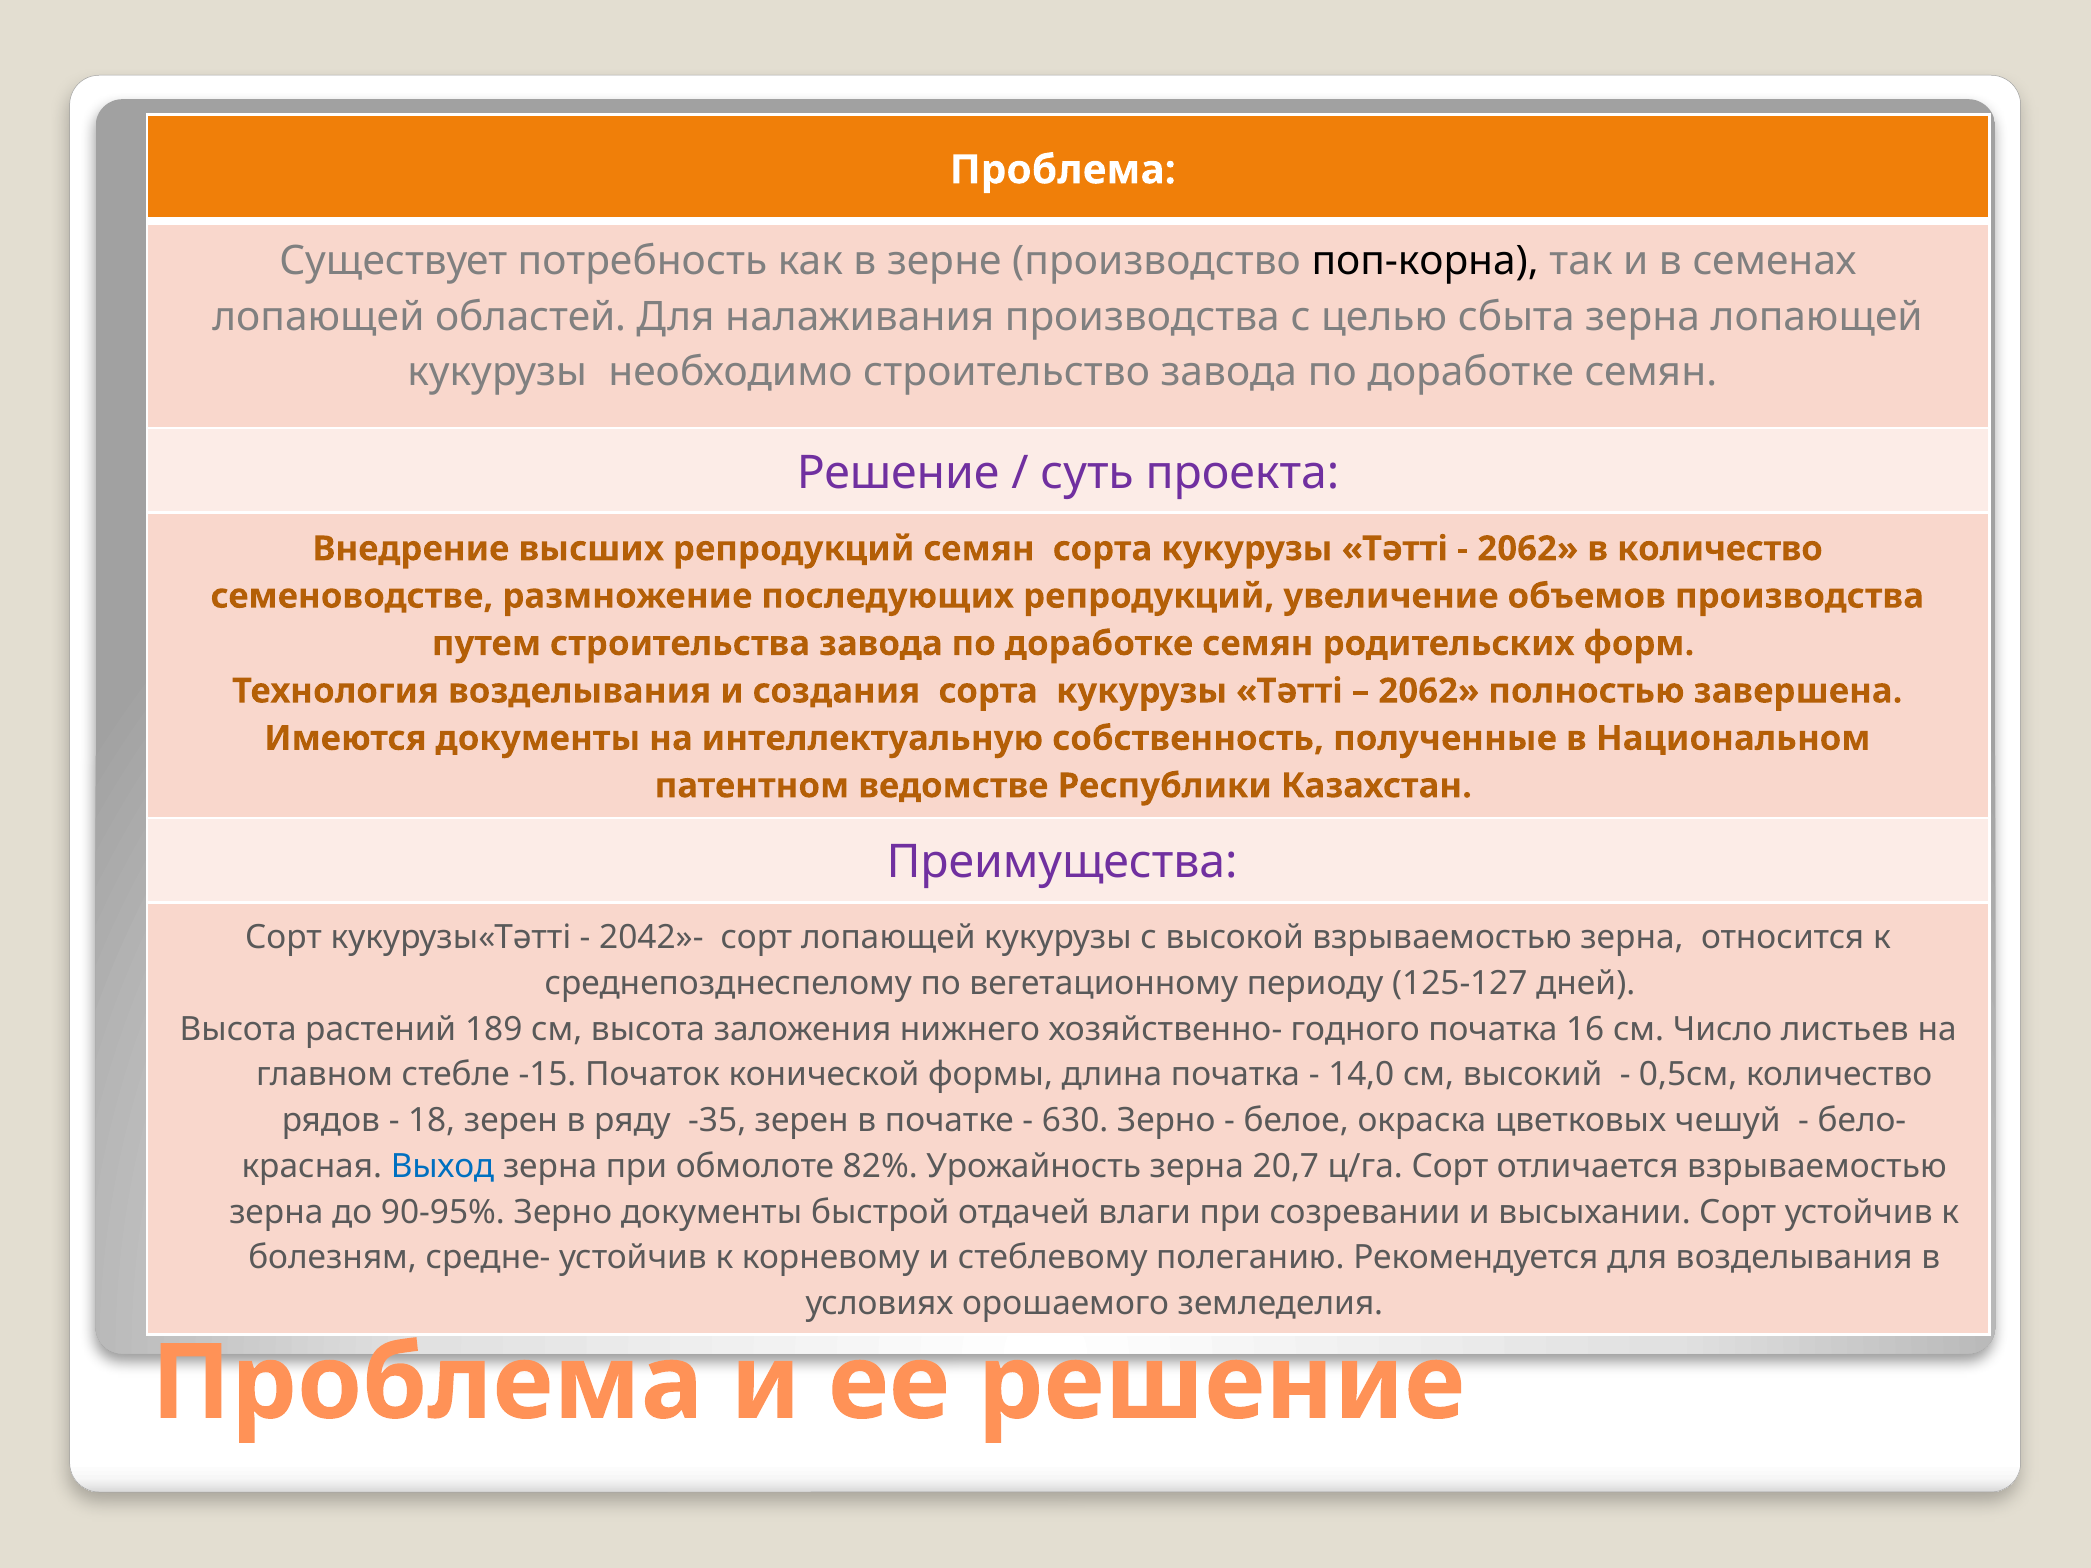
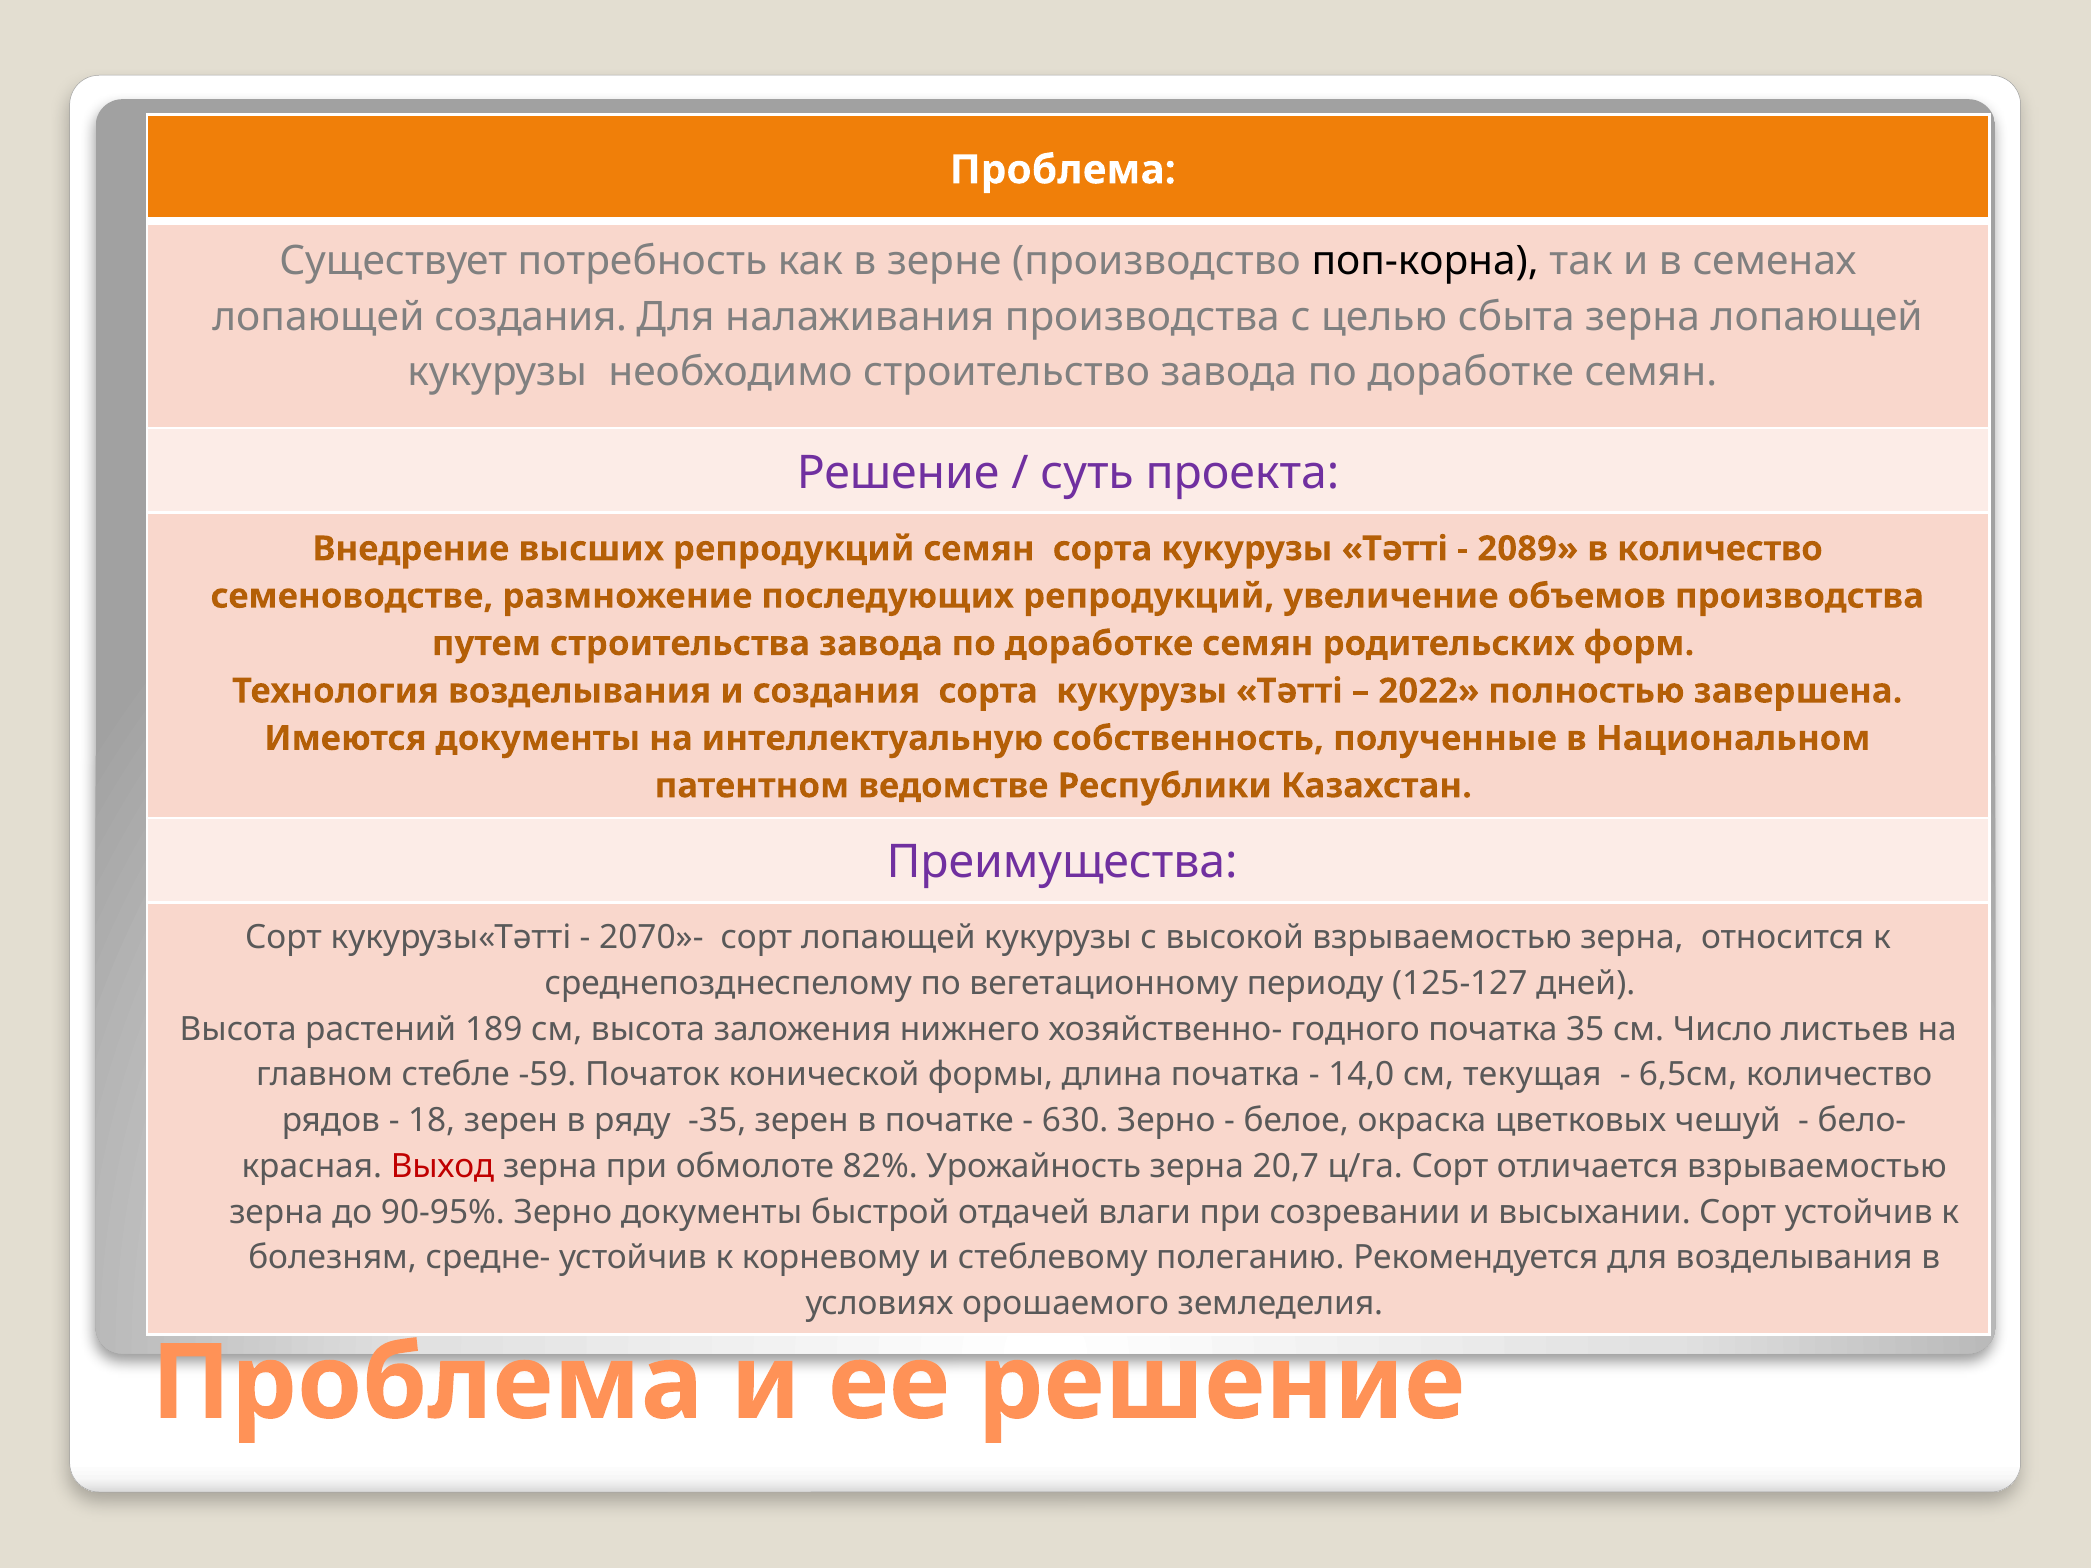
лопающей областей: областей -> создания (531, 317)
2062: 2062 -> 2089 (1528, 549)
2062: 2062 -> 2022 (1429, 691)
2042»-: 2042»- -> 2070»- (651, 938)
16: 16 -> 35 (1585, 1029)
-15: -15 -> -59 (547, 1075)
высокий: высокий -> текущая (1532, 1075)
0,5см: 0,5см -> 6,5см (1688, 1075)
Выход colour: blue -> red (443, 1167)
